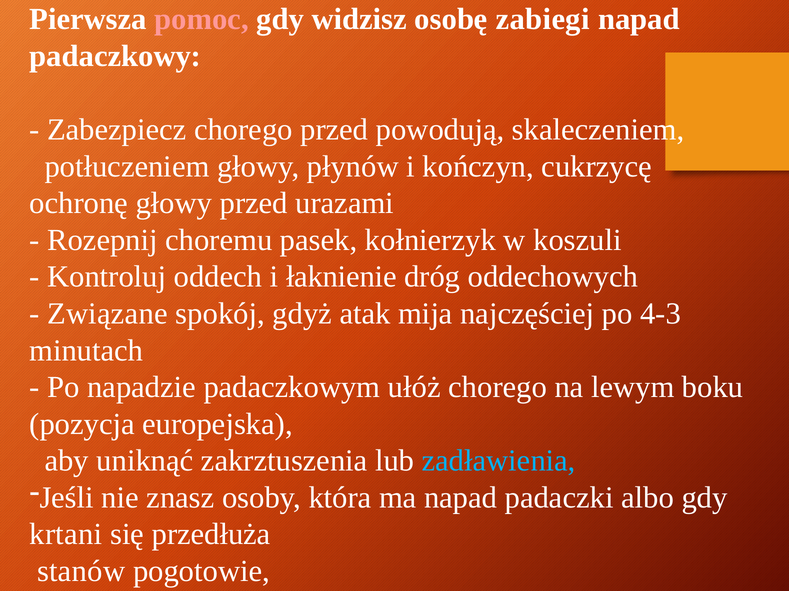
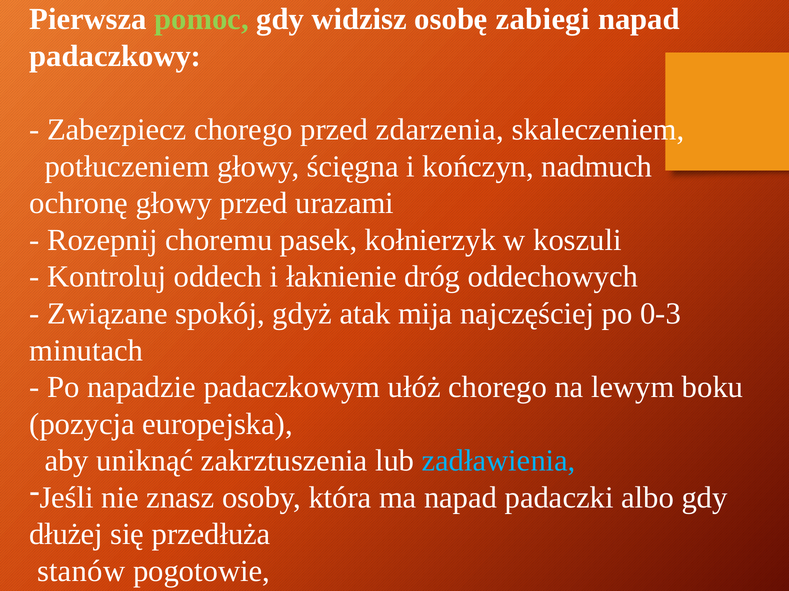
pomoc colour: pink -> light green (201, 19)
powodują: powodują -> zdarzenia (440, 130)
płynów: płynów -> ścięgna (353, 167)
cukrzycę: cukrzycę -> nadmuch (597, 167)
4-3: 4-3 -> 0-3 (661, 314)
krtani: krtani -> dłużej (66, 535)
